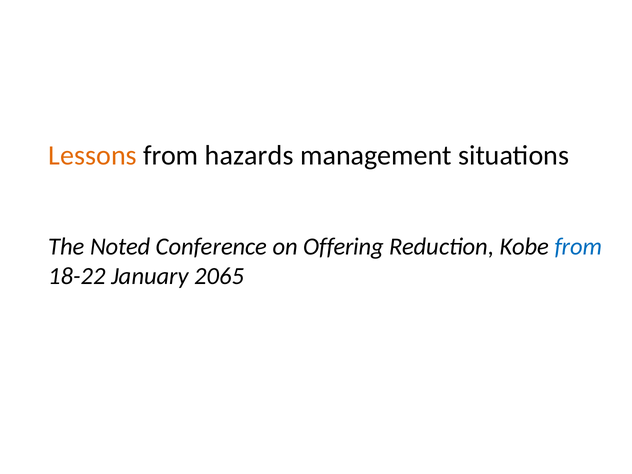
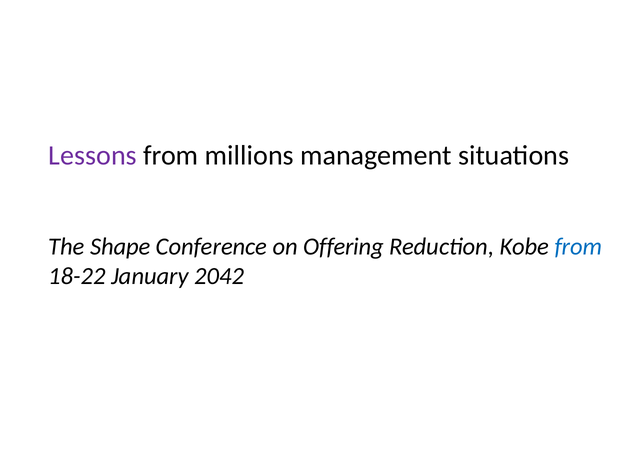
Lessons colour: orange -> purple (93, 155)
hazards: hazards -> millions (249, 155)
Noted: Noted -> Shape (120, 247)
2065: 2065 -> 2042 (219, 276)
